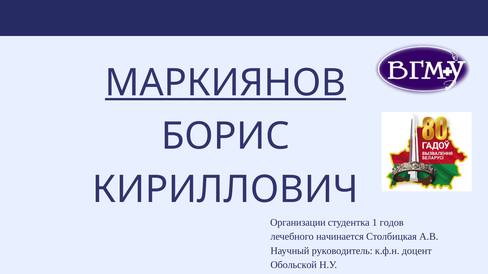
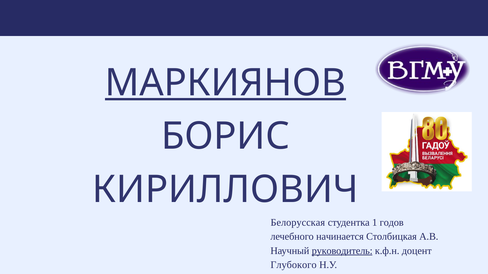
Организации: Организации -> Белорусская (298, 223)
руководитель underline: none -> present (342, 251)
Обольской: Обольской -> Глубокого (294, 265)
